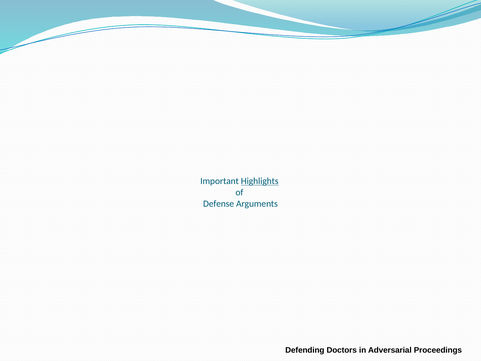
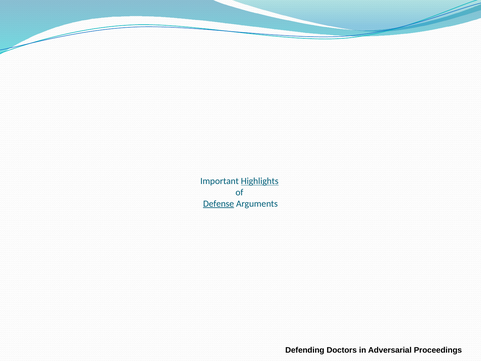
Defense underline: none -> present (219, 203)
